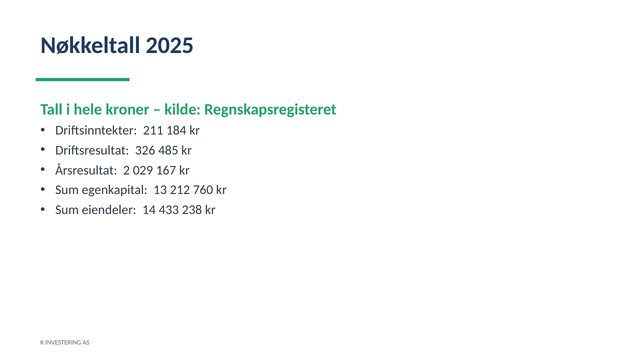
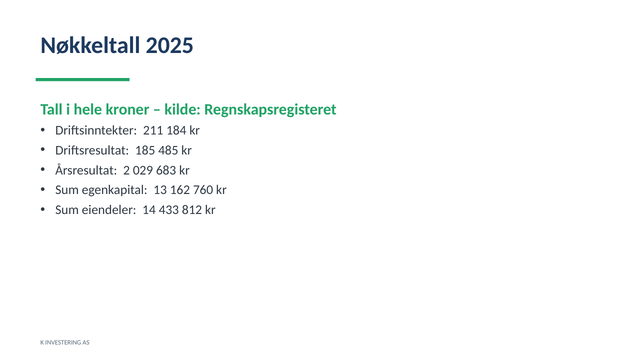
326: 326 -> 185 (145, 150)
167: 167 -> 683 (166, 170)
212: 212 -> 162 (180, 190)
238: 238 -> 812 (192, 210)
